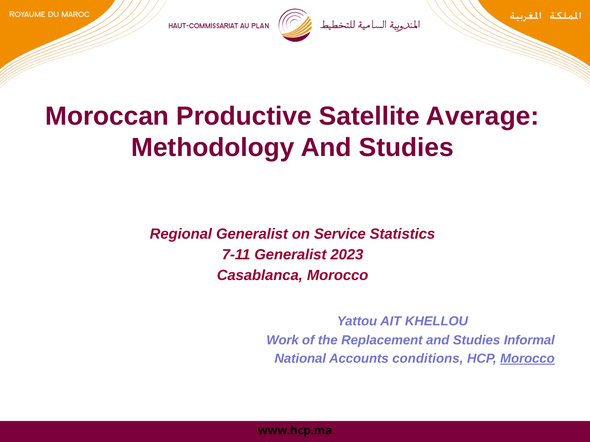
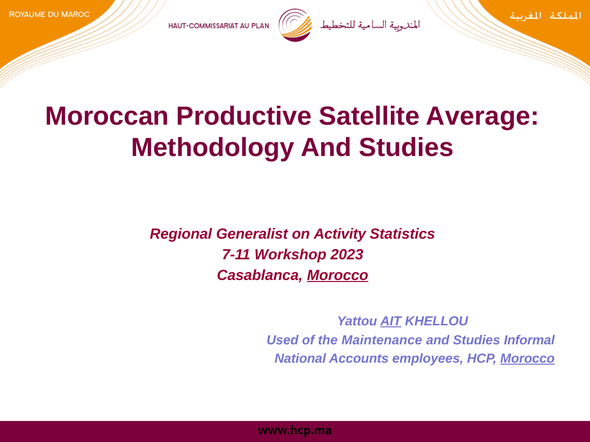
Service: Service -> Activity (340, 234)
7-11 Generalist: Generalist -> Workshop (290, 255)
Morocco underline: none -> present (338, 275)
AIT underline: none -> present (391, 322)
Work: Work -> Used (282, 341)
Replacement: Replacement -> Maintenance (382, 341)
conditions: conditions -> employees (428, 359)
